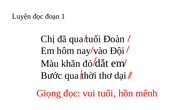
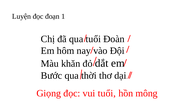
mênh: mênh -> mông (147, 93)
